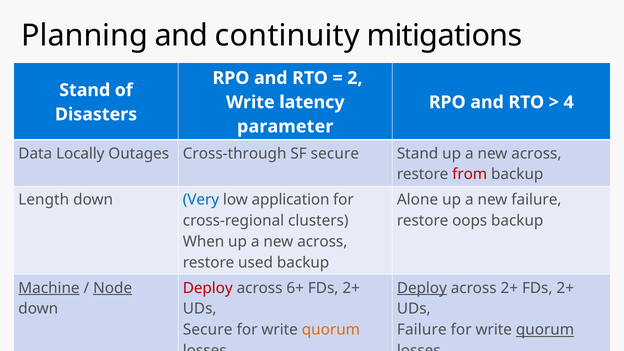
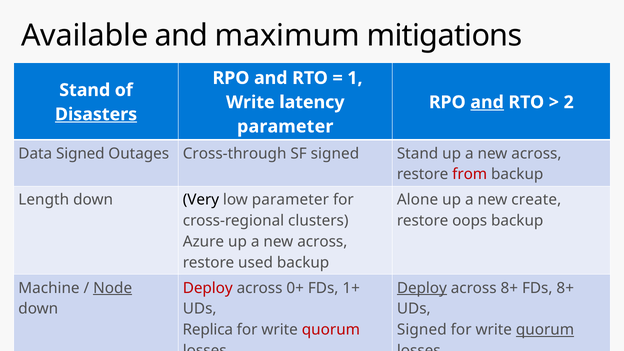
Planning: Planning -> Available (85, 36)
continuity: continuity -> maximum (288, 36)
2: 2 -> 1 (355, 78)
and underline: none -> present (487, 102)
4: 4 -> 2 (569, 102)
Disasters underline: none -> present (96, 114)
Data Locally: Locally -> Signed (80, 153)
SF secure: secure -> signed (335, 153)
Very colour: blue -> black (201, 200)
low application: application -> parameter (290, 200)
new failure: failure -> create (536, 200)
When: When -> Azure (203, 242)
Machine underline: present -> none (49, 288)
6+: 6+ -> 0+ (295, 288)
2+: 2+ -> 1+ (351, 288)
across 2+: 2+ -> 8+ (509, 288)
2+: 2+ -> 8+ (565, 288)
Secure: Secure -> Replica (208, 330)
quorum colour: orange -> red (331, 330)
Failure: Failure -> Signed (422, 330)
